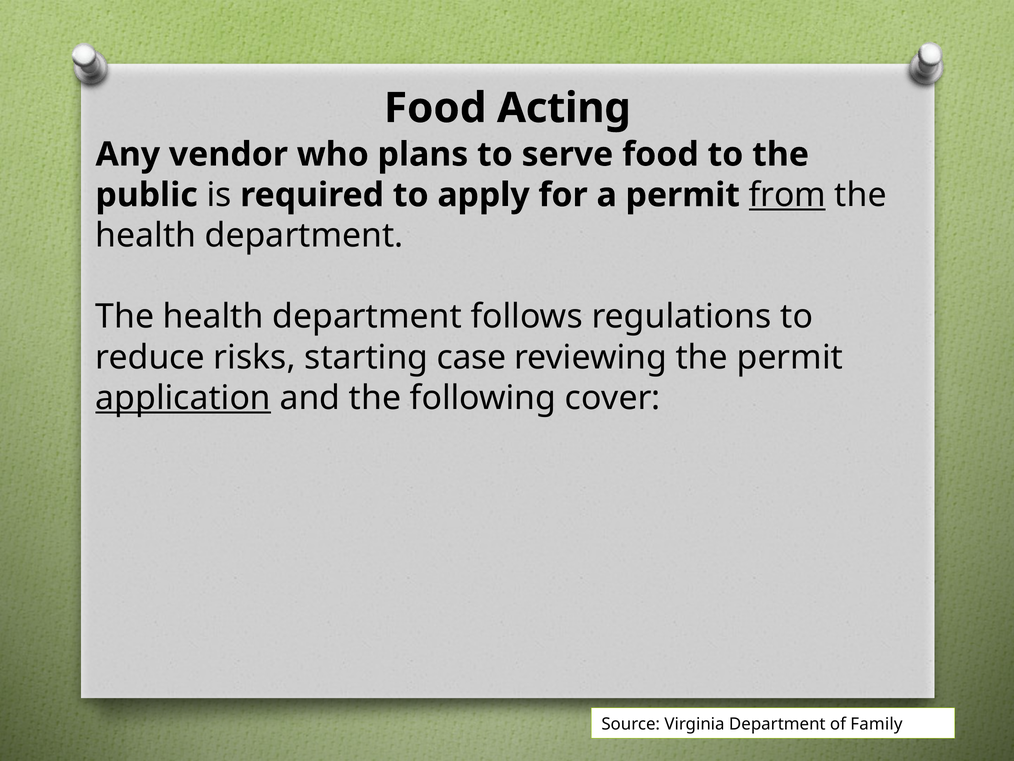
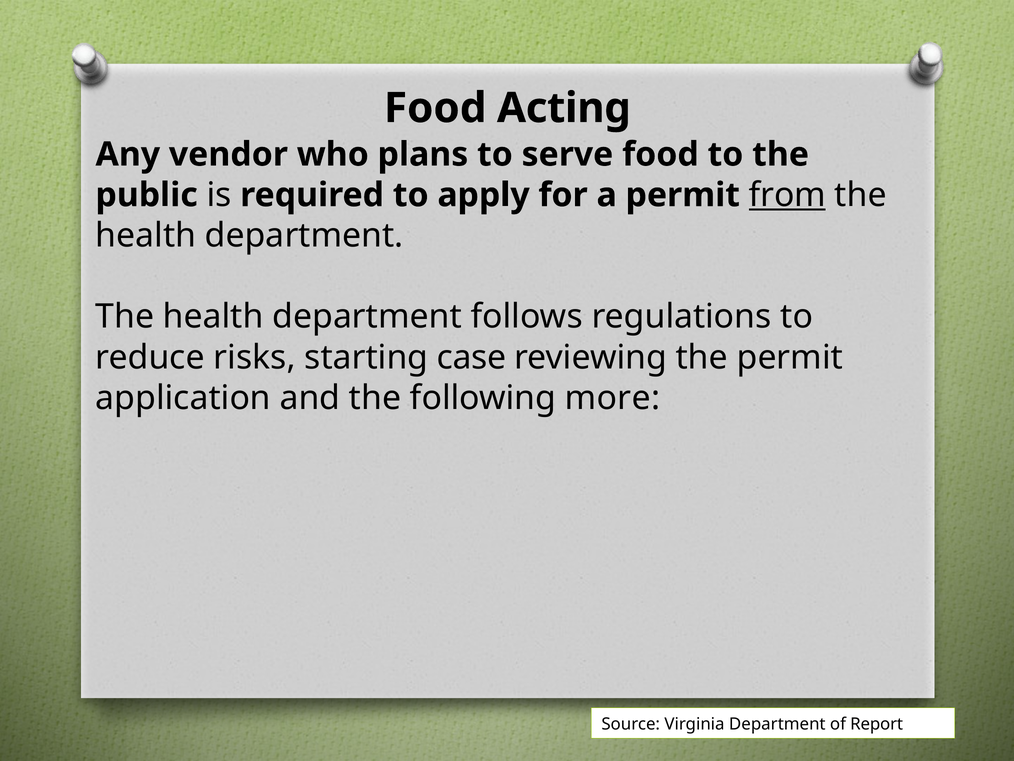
application underline: present -> none (183, 398)
cover: cover -> more (613, 398)
Family: Family -> Report (877, 724)
